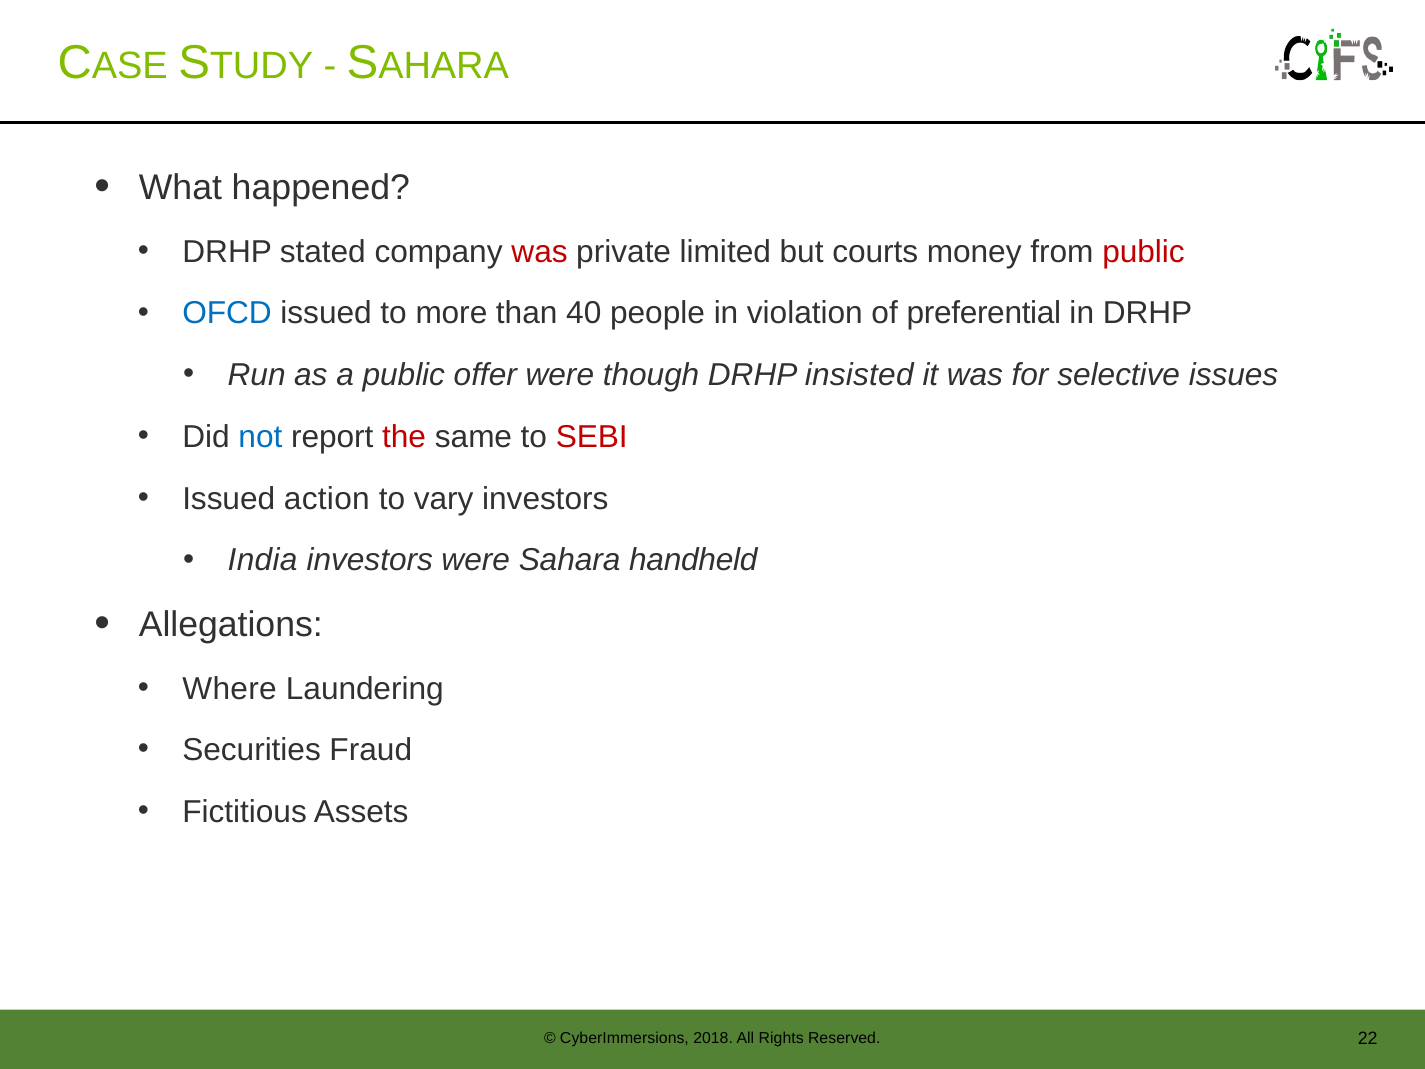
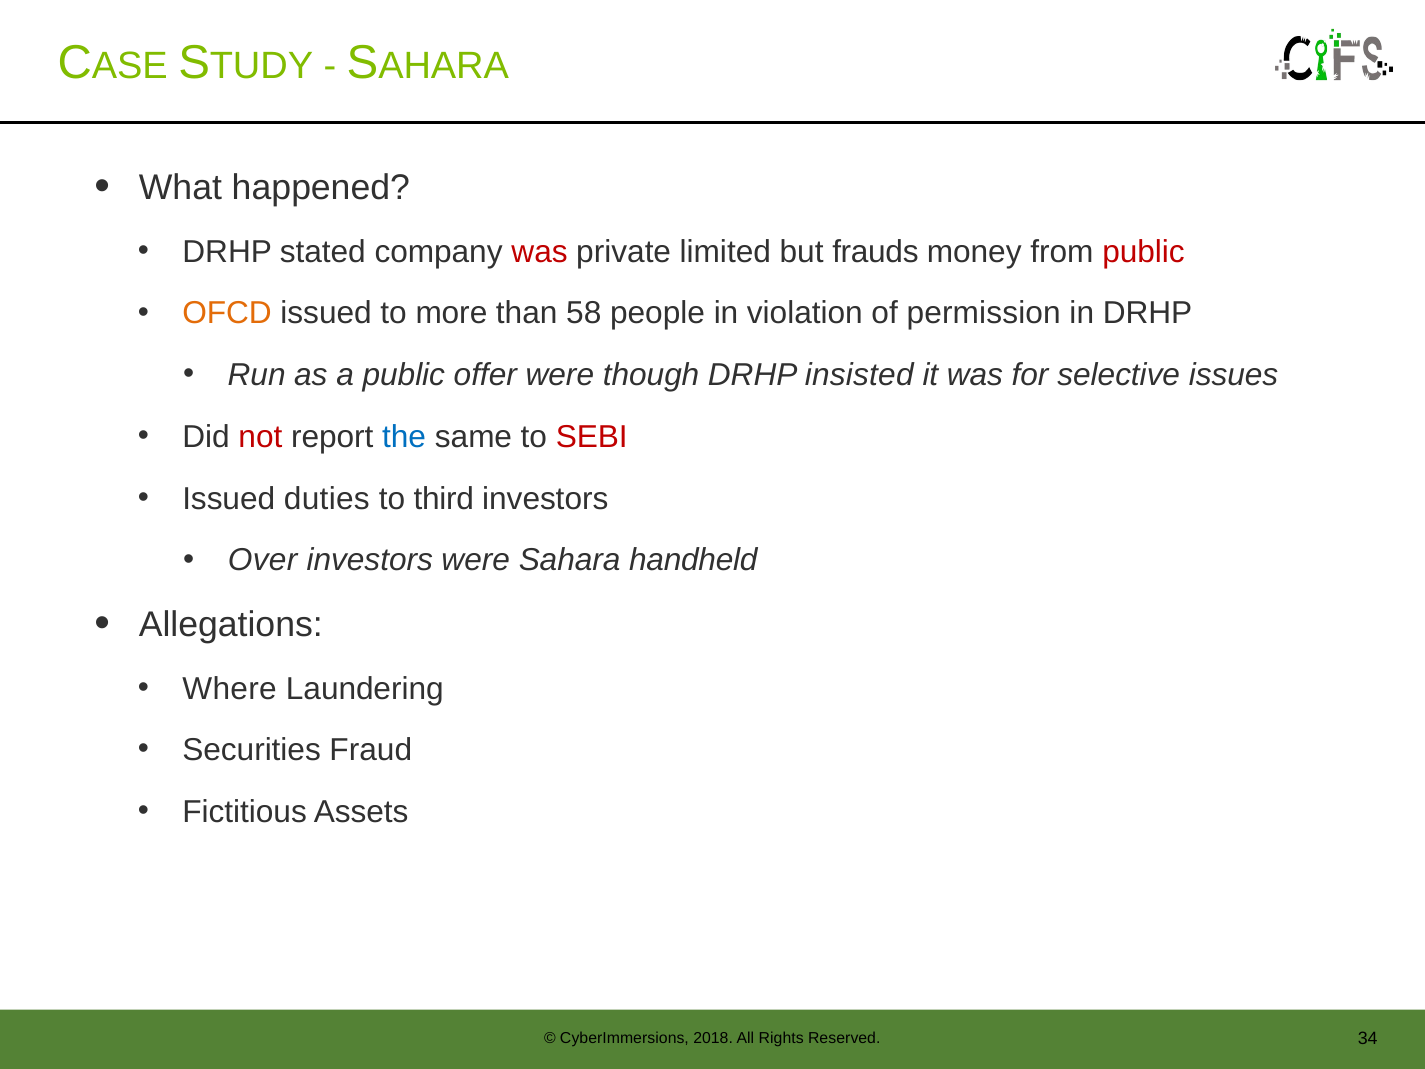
courts: courts -> frauds (875, 252)
OFCD colour: blue -> orange (227, 313)
40: 40 -> 58 (584, 313)
preferential: preferential -> permission (984, 313)
not colour: blue -> red (260, 437)
the colour: red -> blue (404, 437)
action: action -> duties (327, 499)
vary: vary -> third (444, 499)
India: India -> Over (263, 560)
22: 22 -> 34 (1368, 1038)
